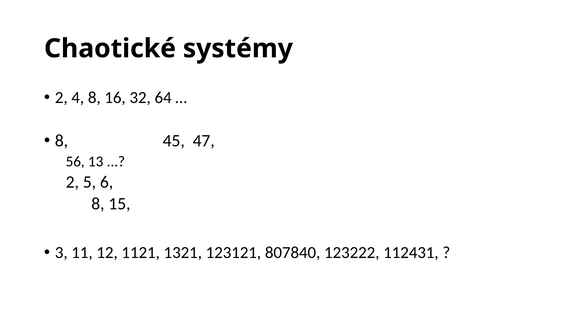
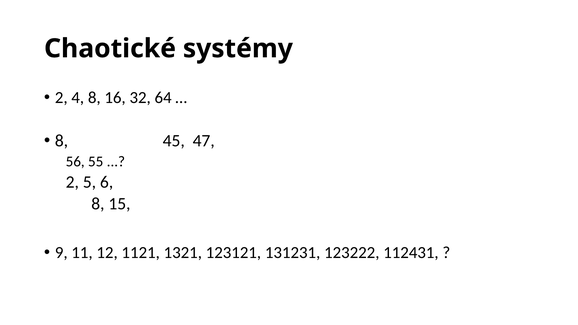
13: 13 -> 55 (96, 161)
3: 3 -> 9 (61, 253)
807840: 807840 -> 131231 (293, 253)
